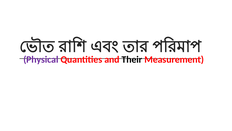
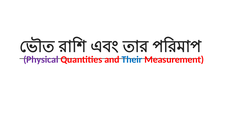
Their colour: black -> blue (132, 59)
